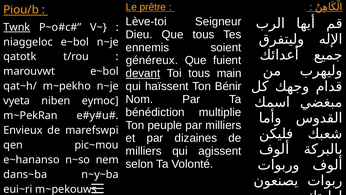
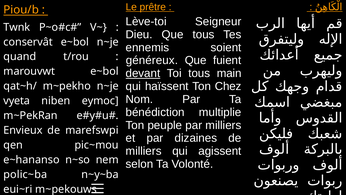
Twnk underline: present -> none (17, 27)
niaggeloc: niaggeloc -> conservât (28, 42)
qatotk: qatotk -> quand (20, 57)
Bénir: Bénir -> Chez (228, 86)
dans~ba: dans~ba -> polic~ba (25, 174)
